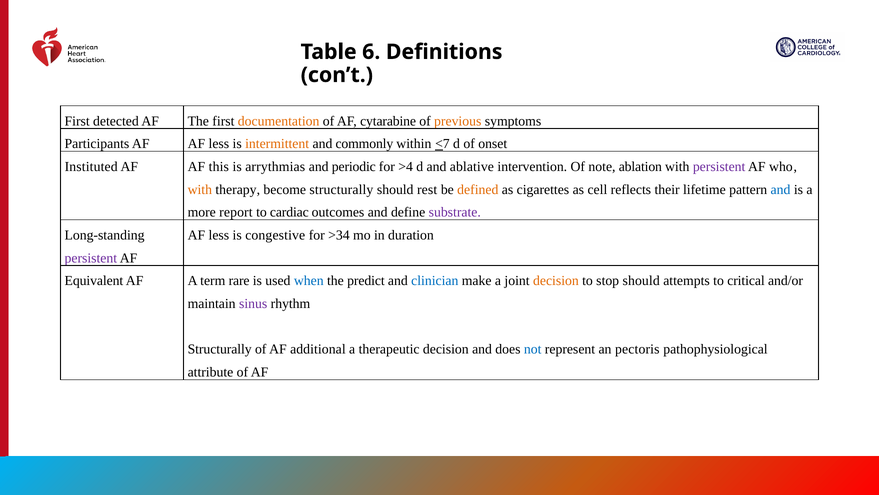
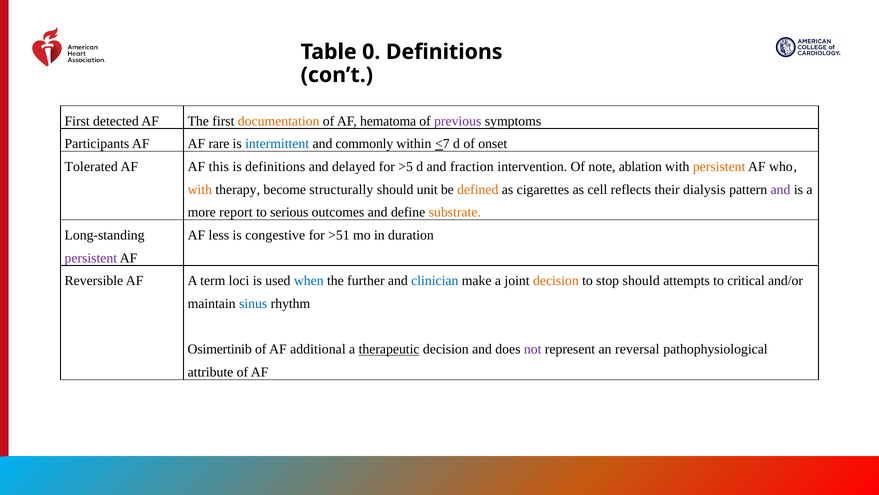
6: 6 -> 0 (371, 52)
cytarabine: cytarabine -> hematoma (388, 121)
previous colour: orange -> purple (458, 121)
less: less -> rare (219, 144)
intermittent colour: orange -> blue (277, 144)
Instituted: Instituted -> Tolerated (91, 166)
is arrythmias: arrythmias -> definitions (275, 166)
periodic: periodic -> delayed (354, 166)
>4: >4 -> >5 (406, 166)
ablative: ablative -> fraction (472, 166)
persistent colour: purple -> orange (719, 166)
rest: rest -> unit (427, 189)
lifetime: lifetime -> dialysis (704, 189)
and colour: blue -> purple (781, 189)
cardiac: cardiac -> serious (289, 212)
substrate colour: purple -> orange (455, 212)
>34: >34 -> >51 (339, 235)
Equivalent: Equivalent -> Reversible (94, 280)
rare: rare -> loci (239, 280)
predict: predict -> further (366, 280)
sinus colour: purple -> blue (253, 303)
Structurally: Structurally -> Osimertinib (220, 349)
therapeutic underline: none -> present (389, 349)
not colour: blue -> purple (533, 349)
pectoris: pectoris -> reversal (637, 349)
